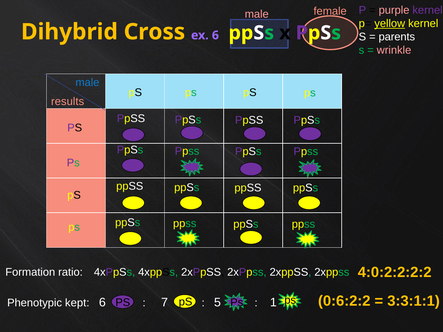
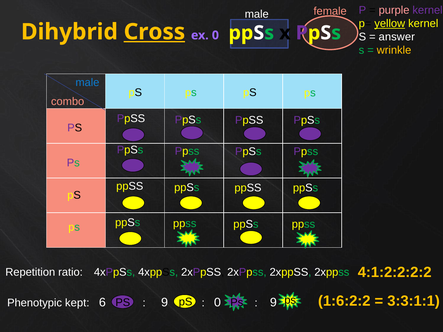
male colour: pink -> white (257, 14)
Cross underline: none -> present (154, 32)
ex 6: 6 -> 0 (215, 35)
parents: parents -> answer (397, 37)
wrinkle colour: pink -> yellow (394, 50)
results: results -> combo (68, 101)
Formation: Formation -> Repetition (30, 272)
4:0:2:2:2:2: 4:0:2:2:2:2 -> 4:1:2:2:2:2 (395, 273)
0:6:2:2: 0:6:2:2 -> 1:6:2:2 (344, 301)
7: 7 -> 9 (165, 303)
5: 5 -> 0 (217, 303)
1: 1 -> 9 (273, 303)
